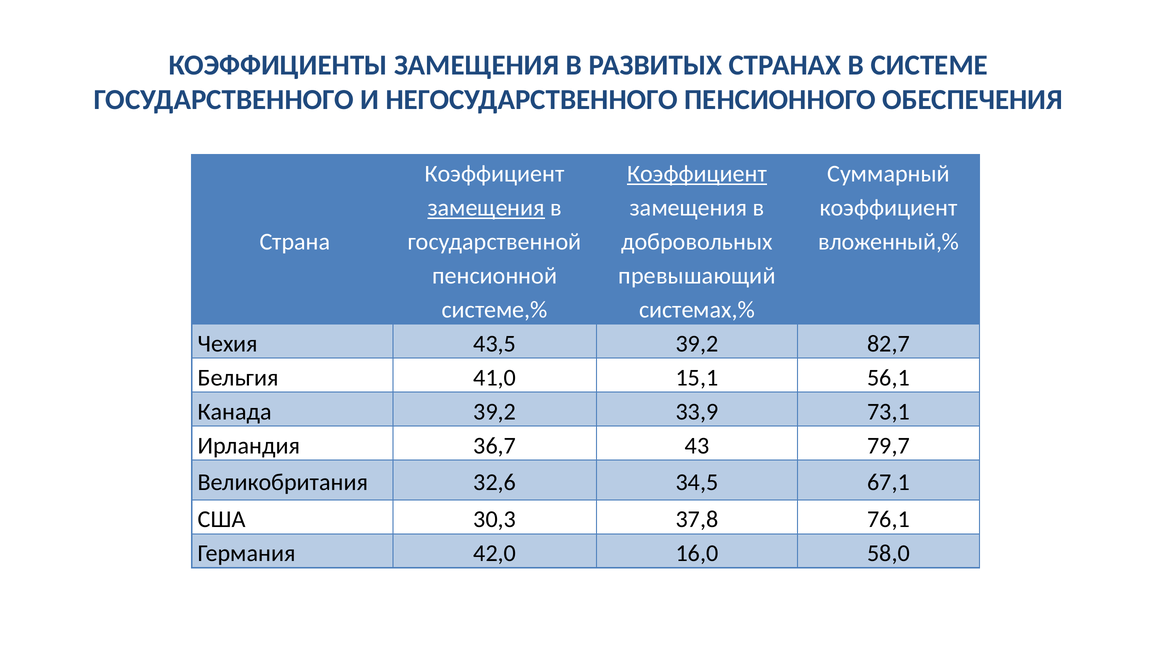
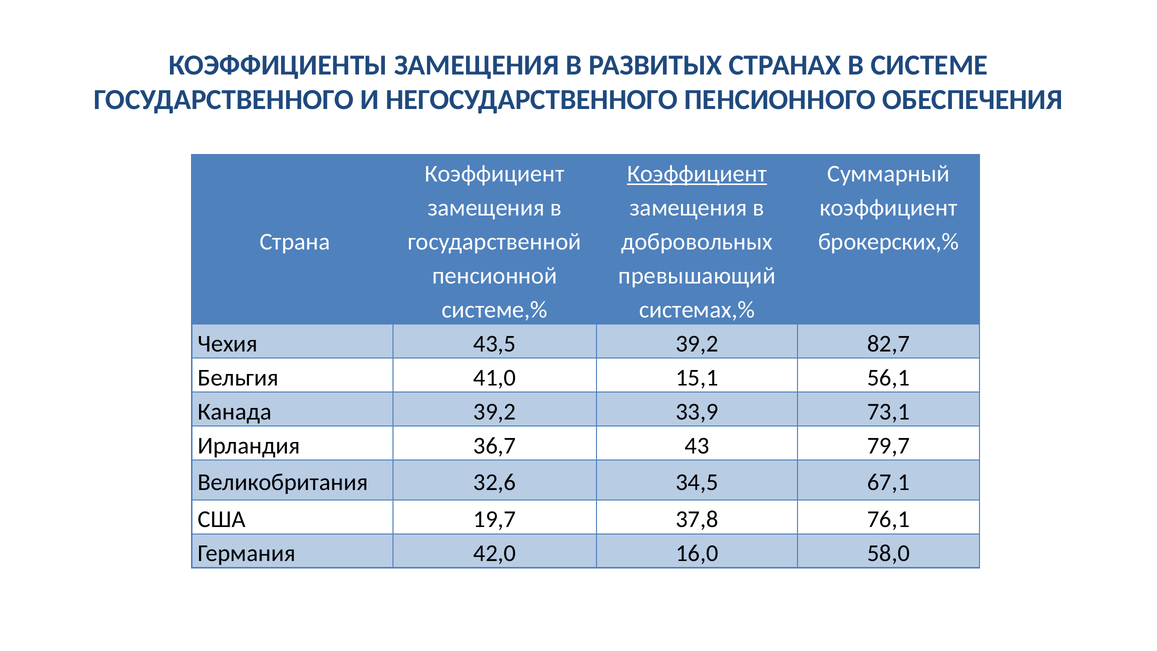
замещения underline: present -> none (486, 208)
вложенный,%: вложенный,% -> брокерских,% (889, 242)
30,3: 30,3 -> 19,7 (495, 519)
